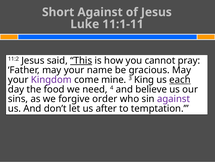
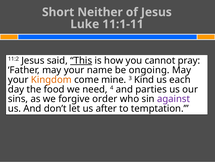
Short Against: Against -> Neither (100, 12)
gracious: gracious -> ongoing (149, 70)
Kingdom colour: purple -> orange (51, 79)
King: King -> Kind (144, 79)
each underline: present -> none (180, 79)
believe: believe -> parties (151, 89)
